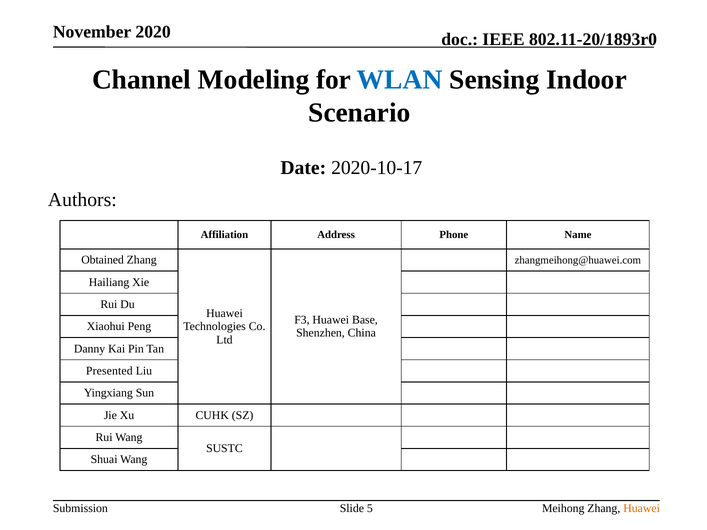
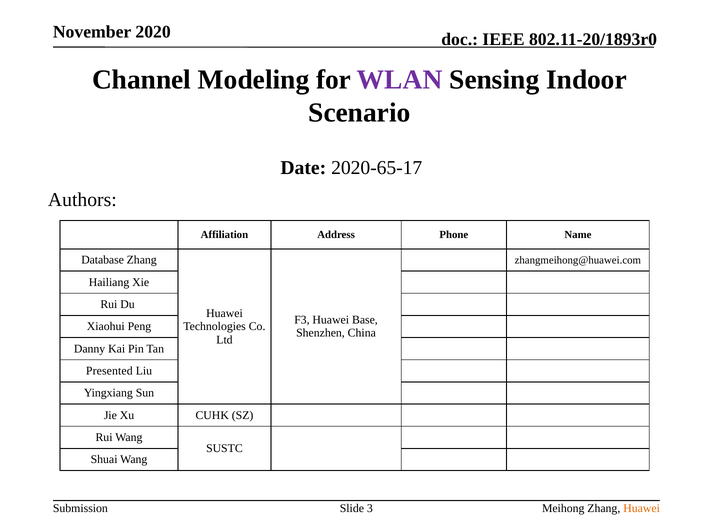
WLAN colour: blue -> purple (400, 80)
2020-10-17: 2020-10-17 -> 2020-65-17 (377, 168)
Obtained: Obtained -> Database (103, 260)
5: 5 -> 3 (370, 509)
